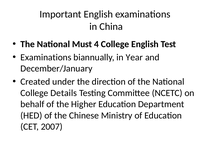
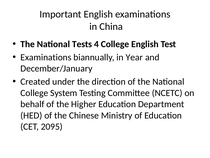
Must: Must -> Tests (82, 44)
Details: Details -> System (64, 93)
2007: 2007 -> 2095 (52, 126)
